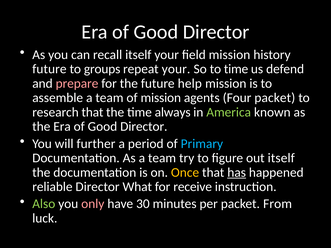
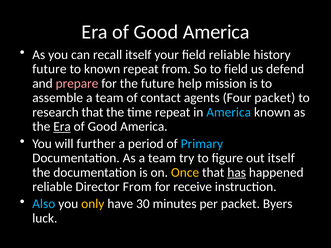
Director: Director -> America (216, 32)
field mission: mission -> reliable (229, 55)
to groups: groups -> known (102, 69)
repeat your: your -> from (176, 69)
to time: time -> field (236, 69)
of mission: mission -> contact (161, 98)
time always: always -> repeat (173, 112)
America colour: light green -> light blue (229, 112)
Era underline: none -> present (62, 127)
Director: Director -> America (144, 127)
Director What: What -> From (137, 187)
Also colour: light green -> light blue (44, 204)
only colour: pink -> yellow (93, 204)
From: From -> Byers (278, 204)
